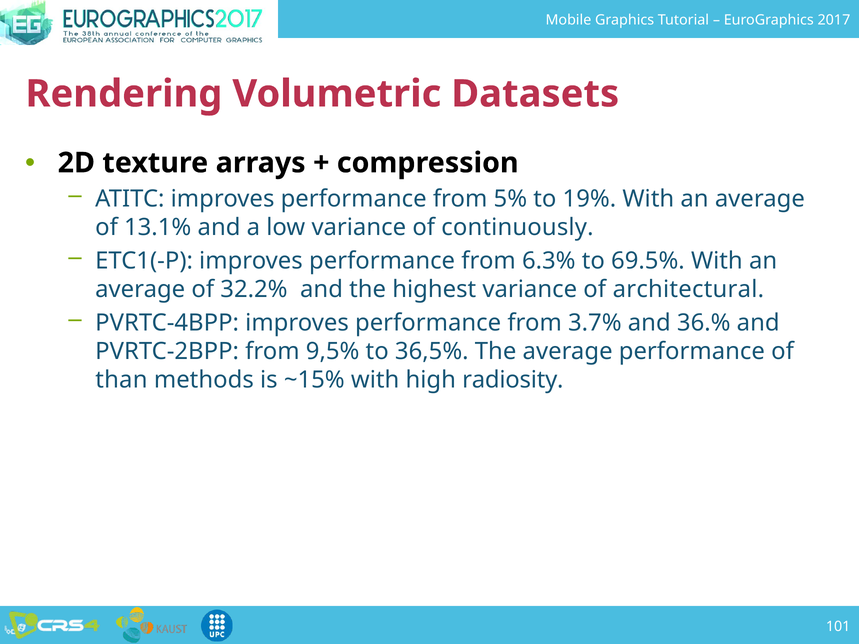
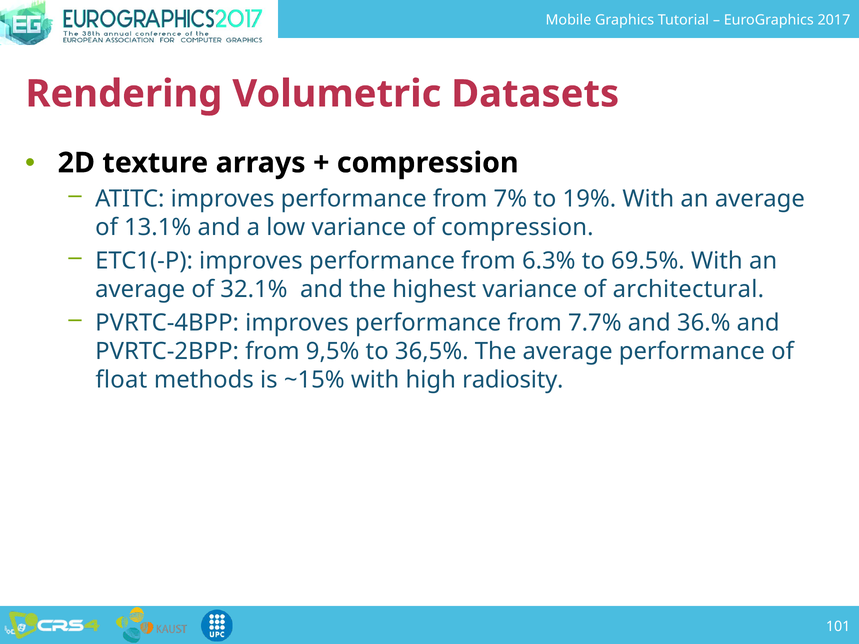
5%: 5% -> 7% (510, 199)
of continuously: continuously -> compression (517, 227)
32.2%: 32.2% -> 32.1% (254, 290)
3.7%: 3.7% -> 7.7% (595, 323)
than: than -> float (121, 380)
